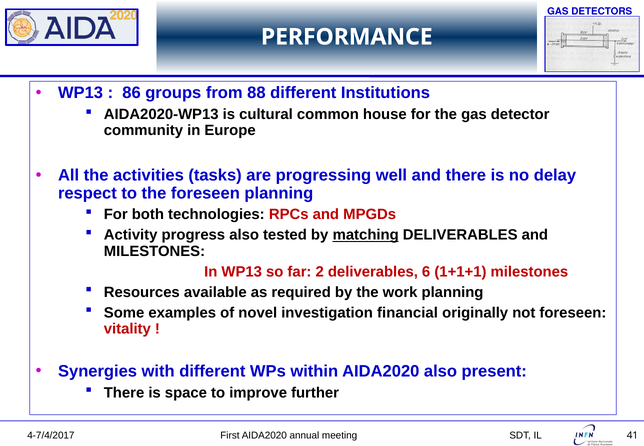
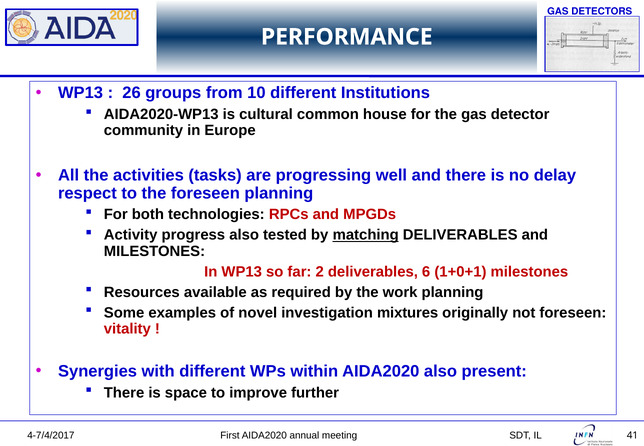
86: 86 -> 26 (132, 93)
88: 88 -> 10 (256, 93)
1+1+1: 1+1+1 -> 1+0+1 (460, 272)
financial: financial -> mixtures (408, 313)
